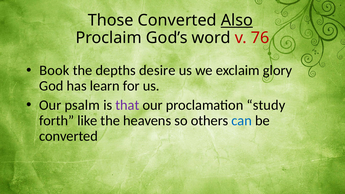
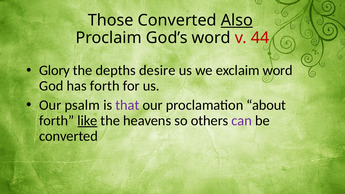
76: 76 -> 44 (260, 38)
Book: Book -> Glory (55, 70)
exclaim glory: glory -> word (278, 70)
has learn: learn -> forth (105, 86)
study: study -> about (266, 105)
like underline: none -> present (87, 121)
can colour: blue -> purple (242, 121)
